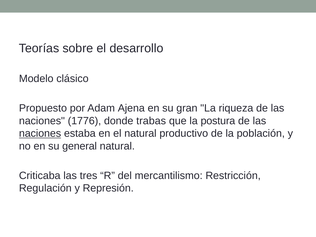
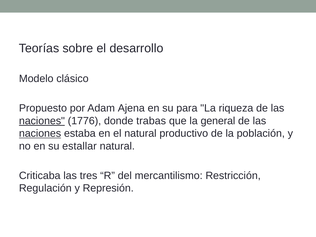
gran: gran -> para (187, 108)
naciones underline: none -> present (42, 121)
postura: postura -> general (218, 121)
general: general -> estallar (79, 146)
